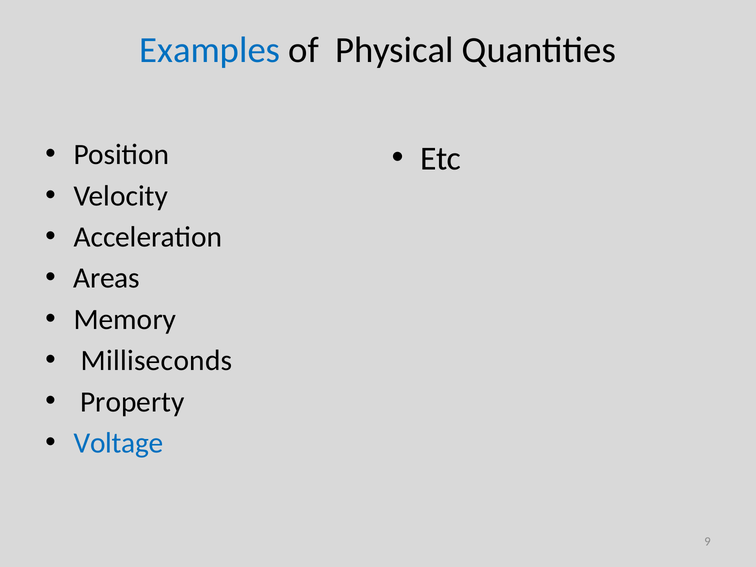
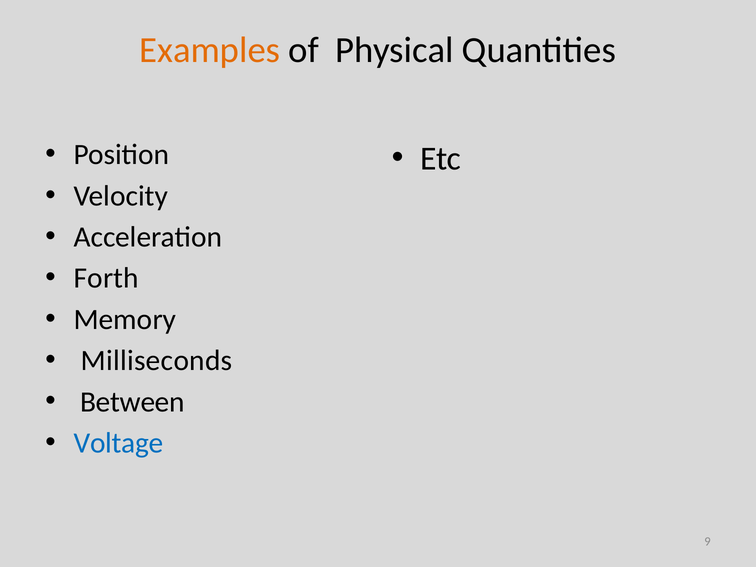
Examples colour: blue -> orange (210, 50)
Areas: Areas -> Forth (106, 278)
Property: Property -> Between (132, 402)
